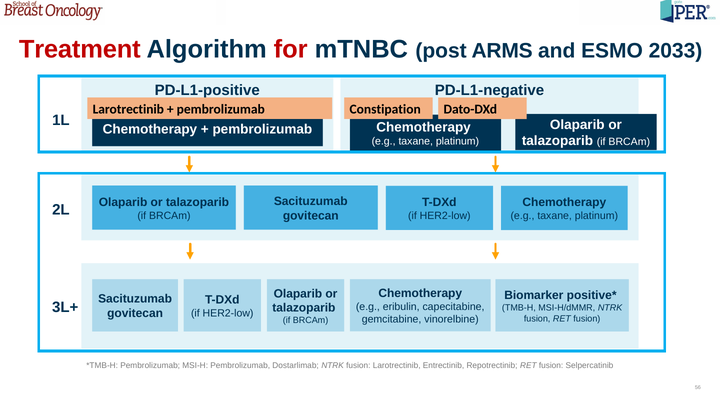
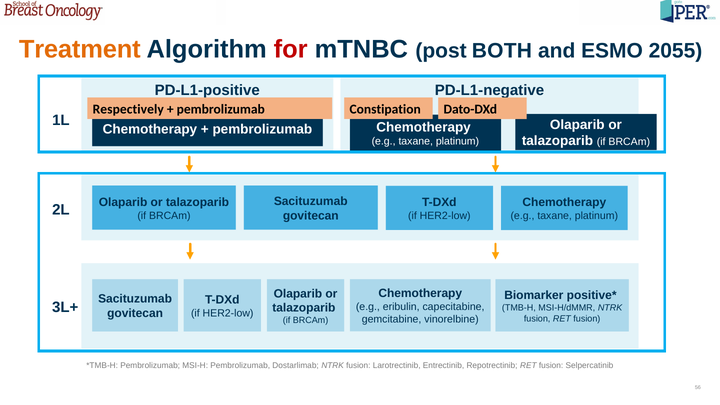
Treatment colour: red -> orange (80, 50)
ARMS: ARMS -> BOTH (502, 51)
2033: 2033 -> 2055 (675, 51)
Larotrectinib: Larotrectinib -> Respectively (128, 109)
